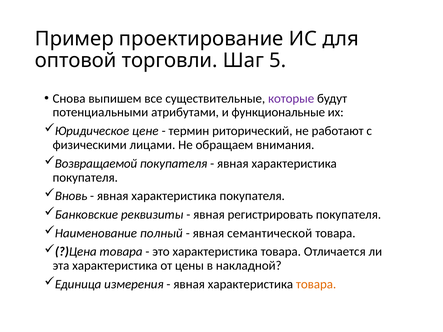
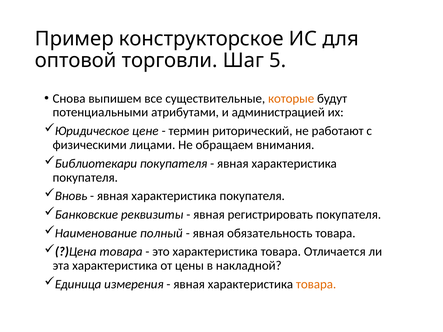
проектирование: проектирование -> конструкторское (201, 39)
которые colour: purple -> orange (291, 99)
функциональные: функциональные -> администрацией (278, 112)
Возвращаемой: Возвращаемой -> Библиотекари (96, 164)
семантической: семантической -> обязательность (270, 233)
